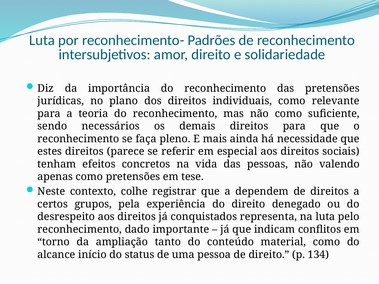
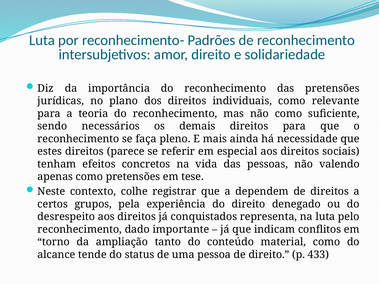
início: início -> tende (92, 255)
134: 134 -> 433 (318, 255)
